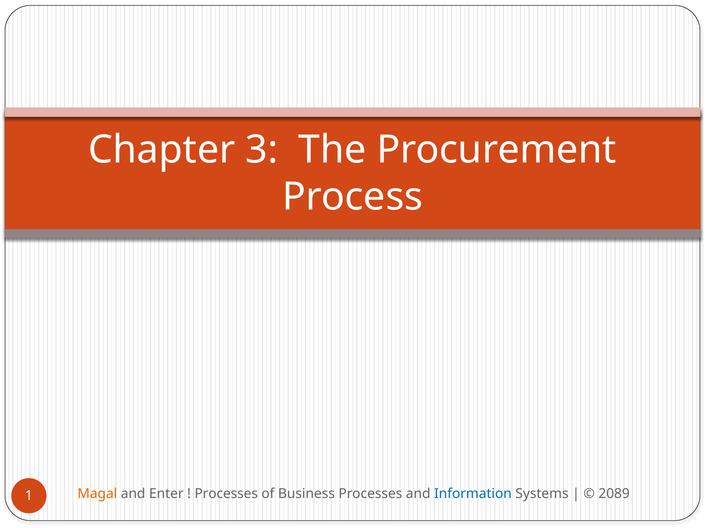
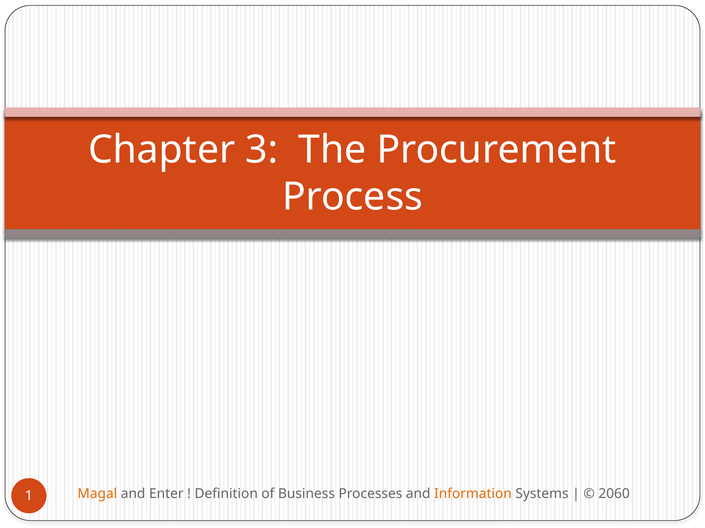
Processes: Processes -> Definition (226, 494)
Information colour: blue -> orange (473, 494)
2089: 2089 -> 2060 (614, 494)
